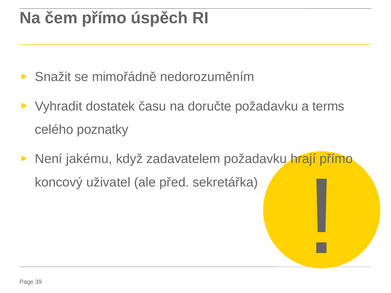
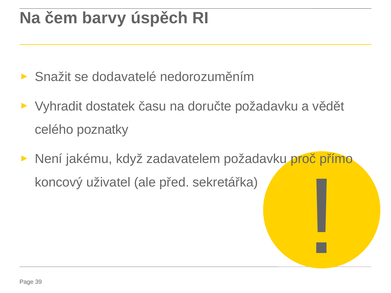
čem přímo: přímo -> barvy (104, 18)
mimořádně: mimořádně -> dodavatelé (124, 77)
terms: terms -> vědět (328, 106)
hrají: hrají -> proč (303, 159)
